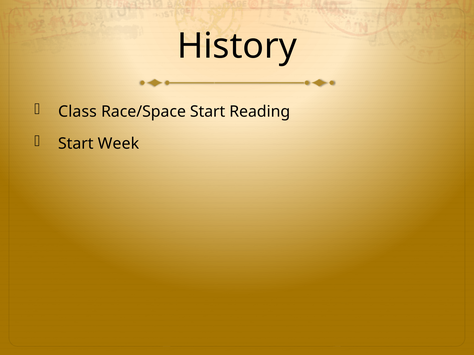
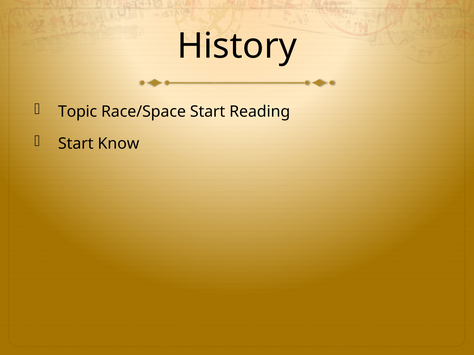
Class: Class -> Topic (78, 112)
Week: Week -> Know (118, 144)
